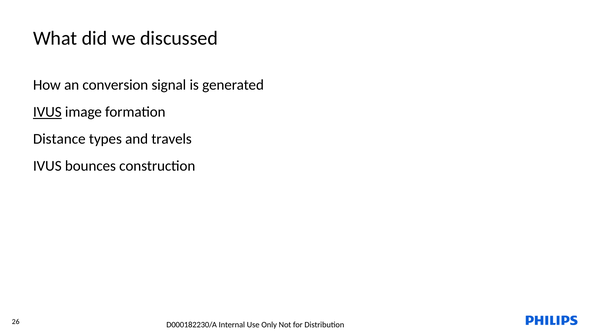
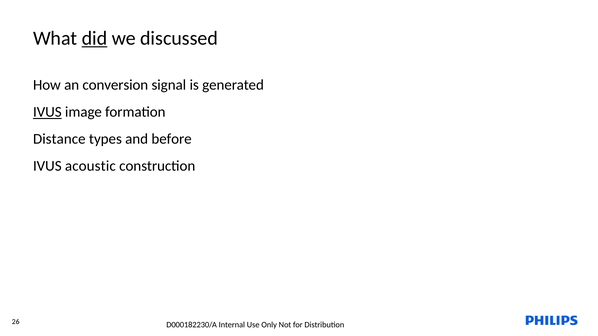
did underline: none -> present (94, 38)
travels: travels -> before (172, 139)
bounces: bounces -> acoustic (90, 166)
